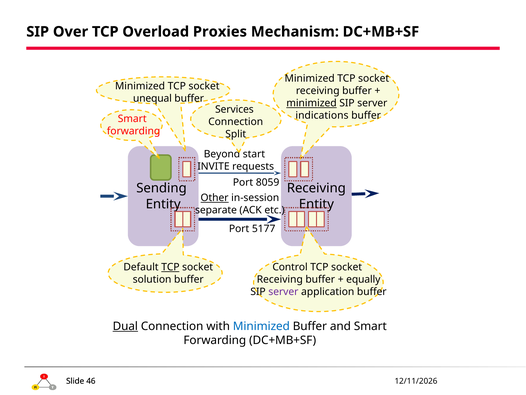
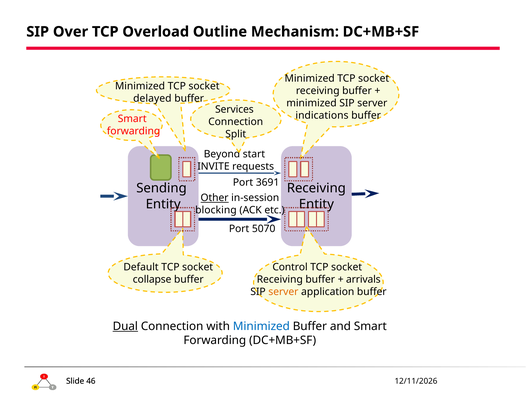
Proxies: Proxies -> Outline (220, 32)
unequal: unequal -> delayed (152, 98)
minimized underline: present -> none (311, 103)
8059: 8059 -> 3691 (268, 182)
separate: separate -> blocking (216, 210)
5177: 5177 -> 5070 (264, 228)
TCP underline: present -> none (170, 267)
solution: solution -> collapse (152, 279)
equally: equally -> arrivals (363, 279)
server colour: purple -> orange (283, 291)
